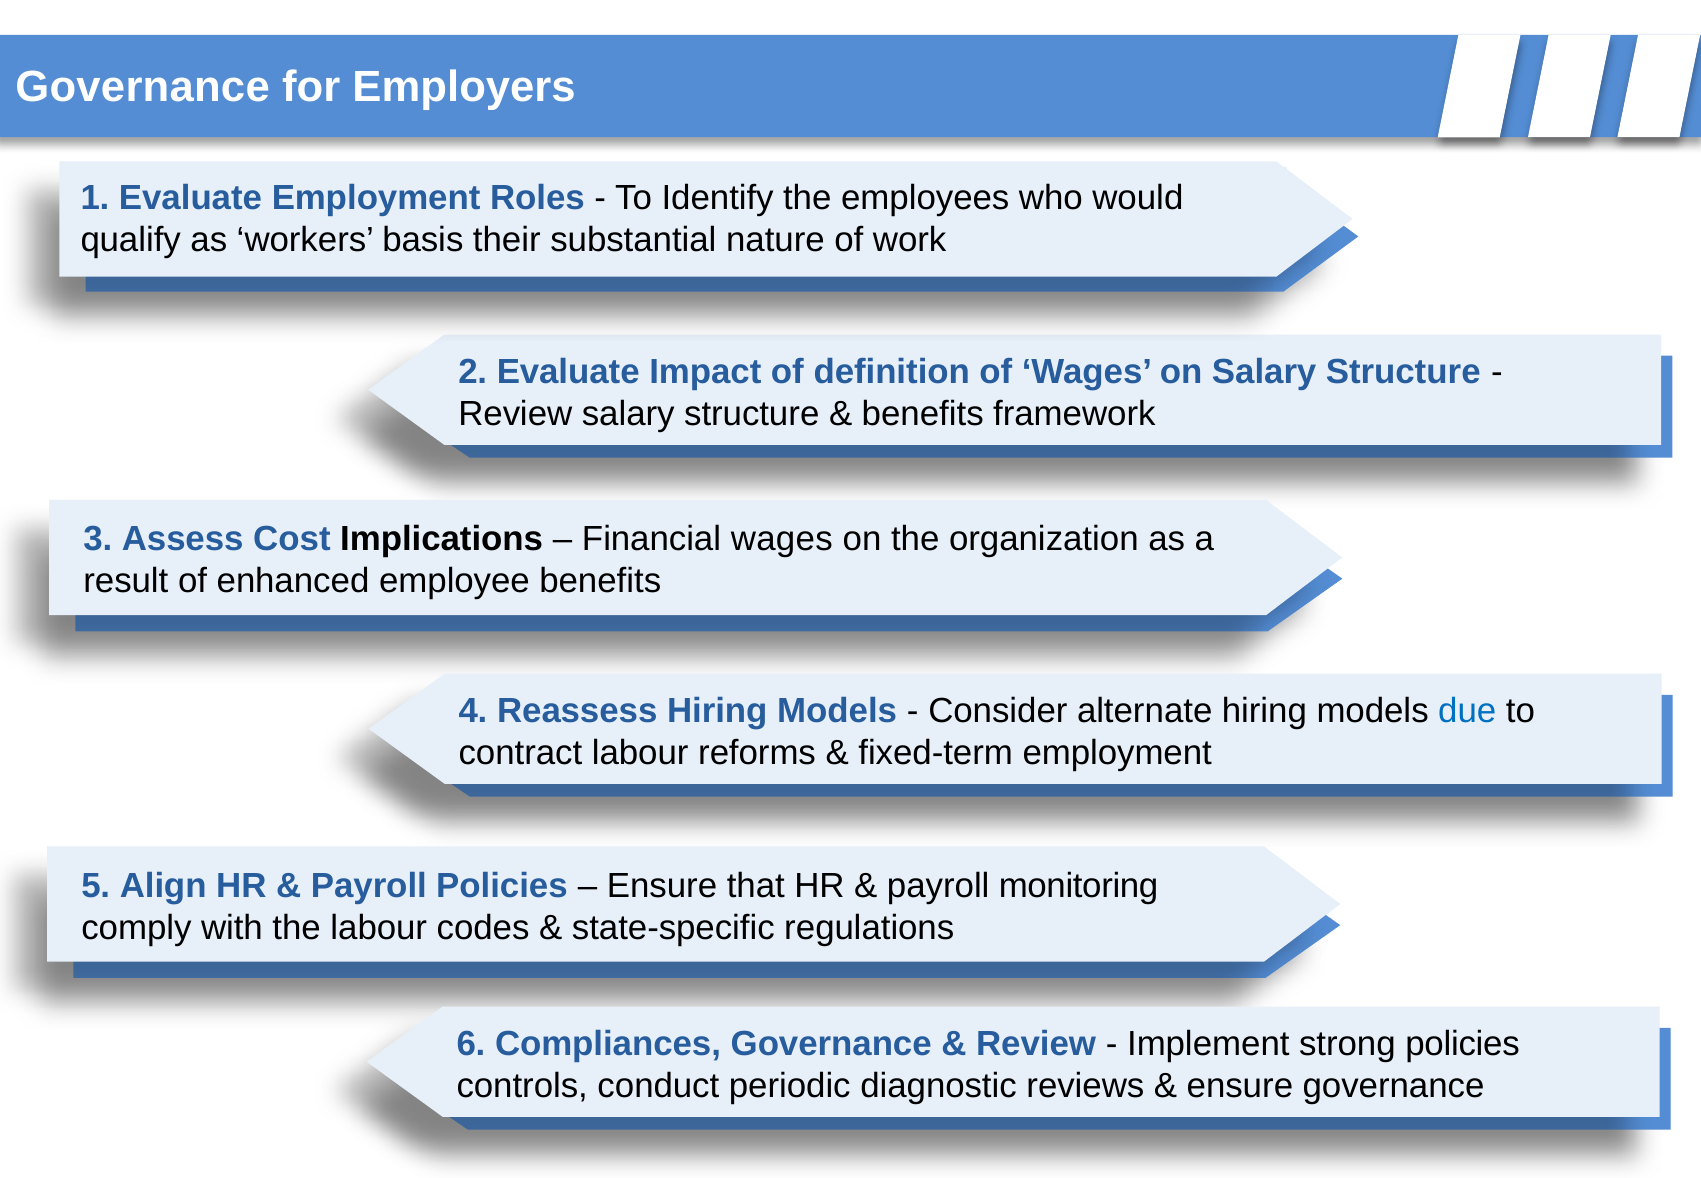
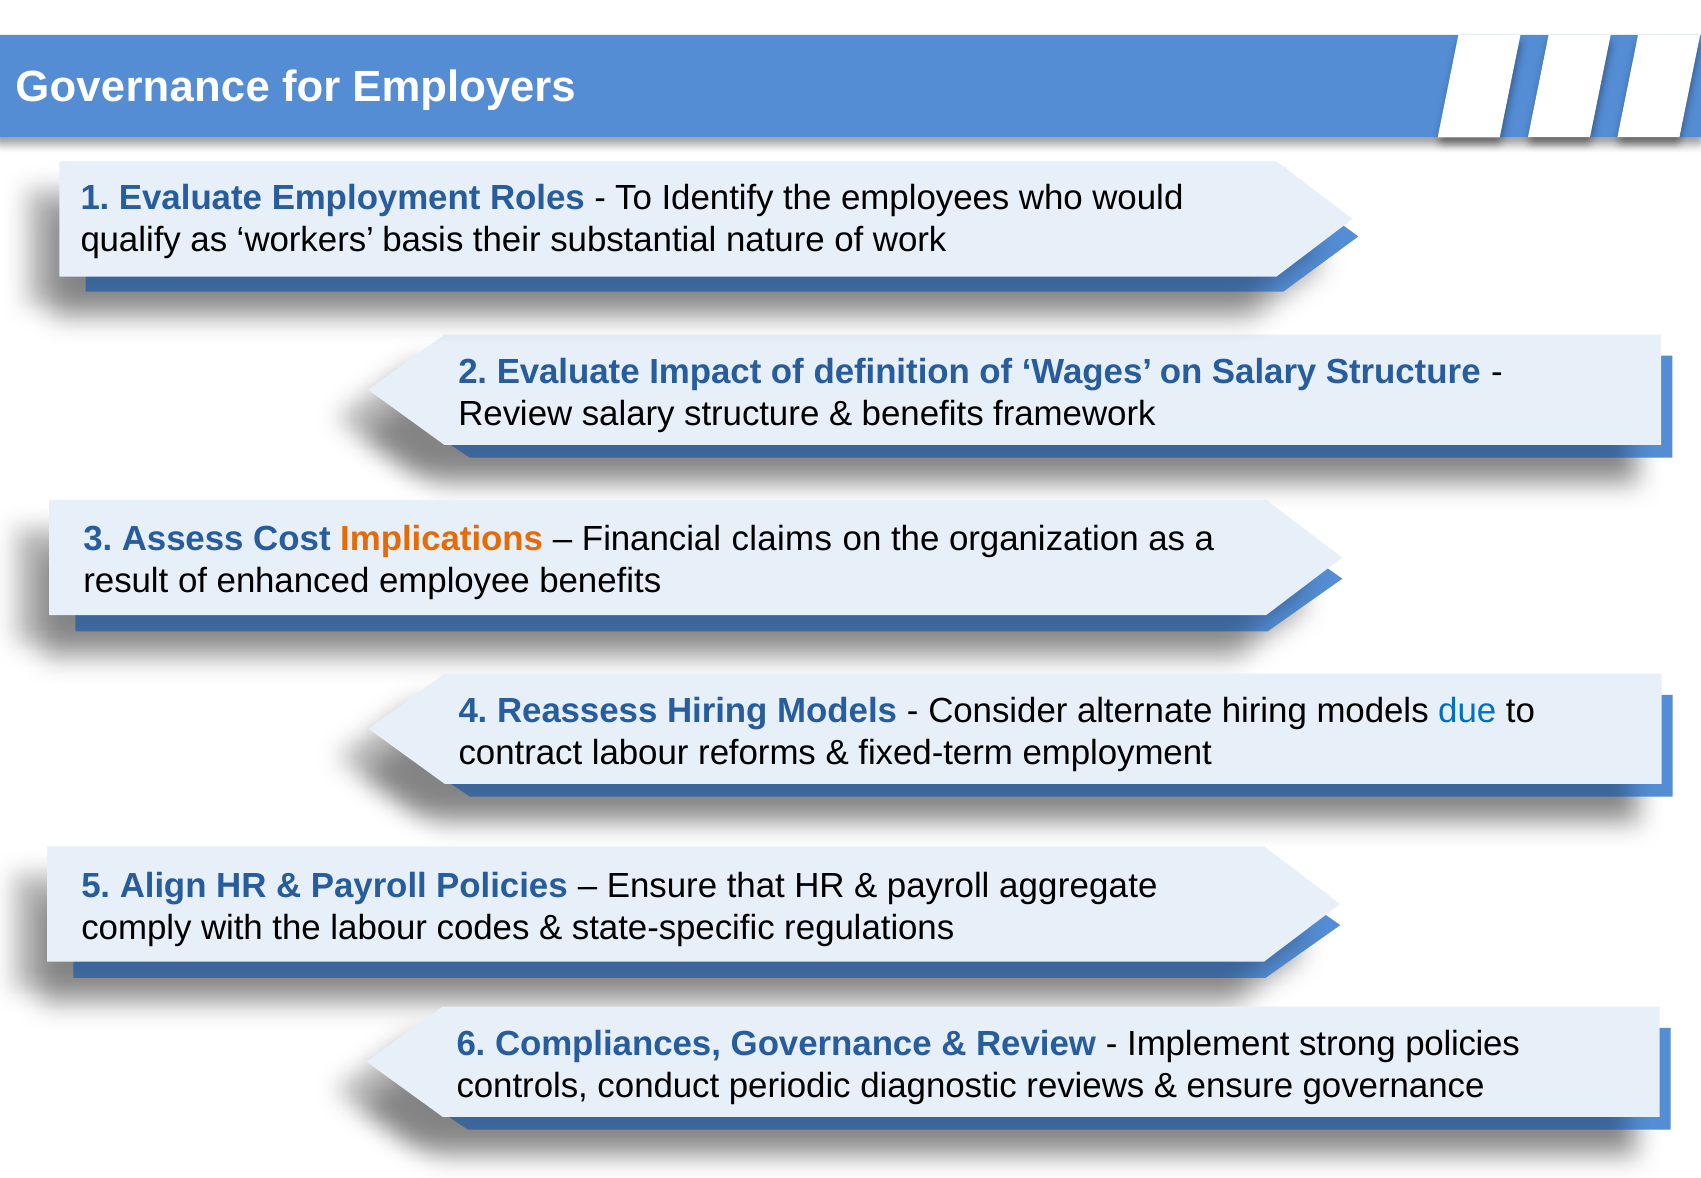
Implications colour: black -> orange (442, 539)
Financial wages: wages -> claims (782, 539)
monitoring: monitoring -> aggregate (1078, 886)
